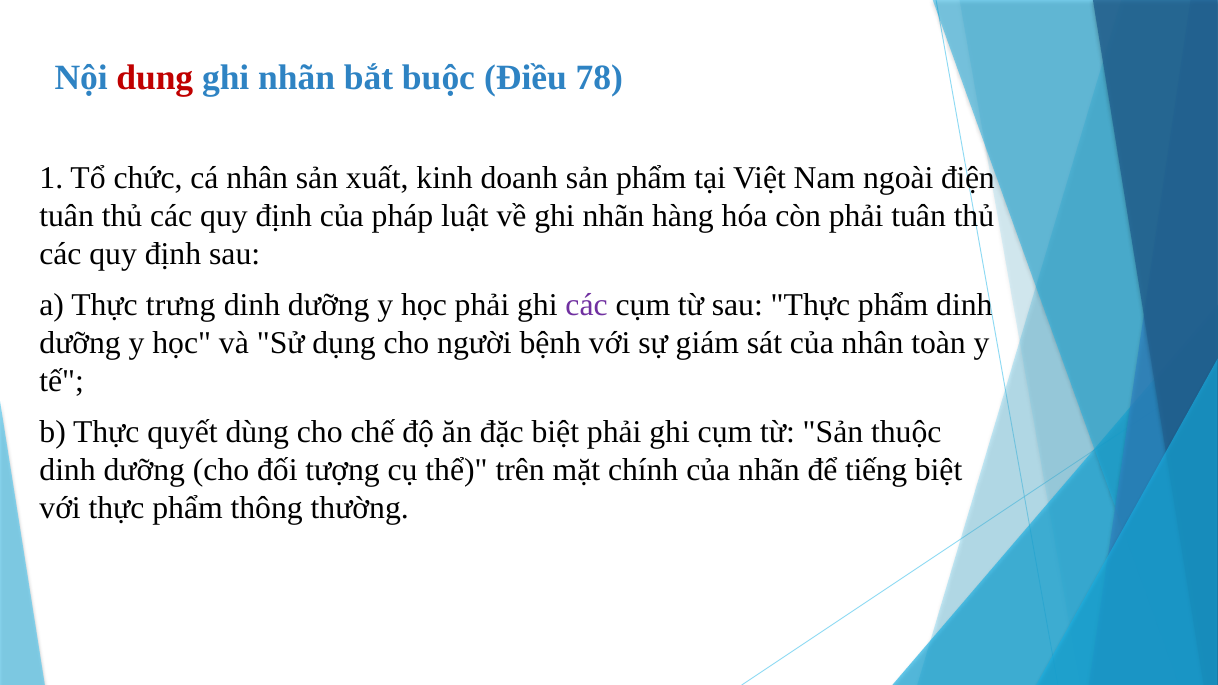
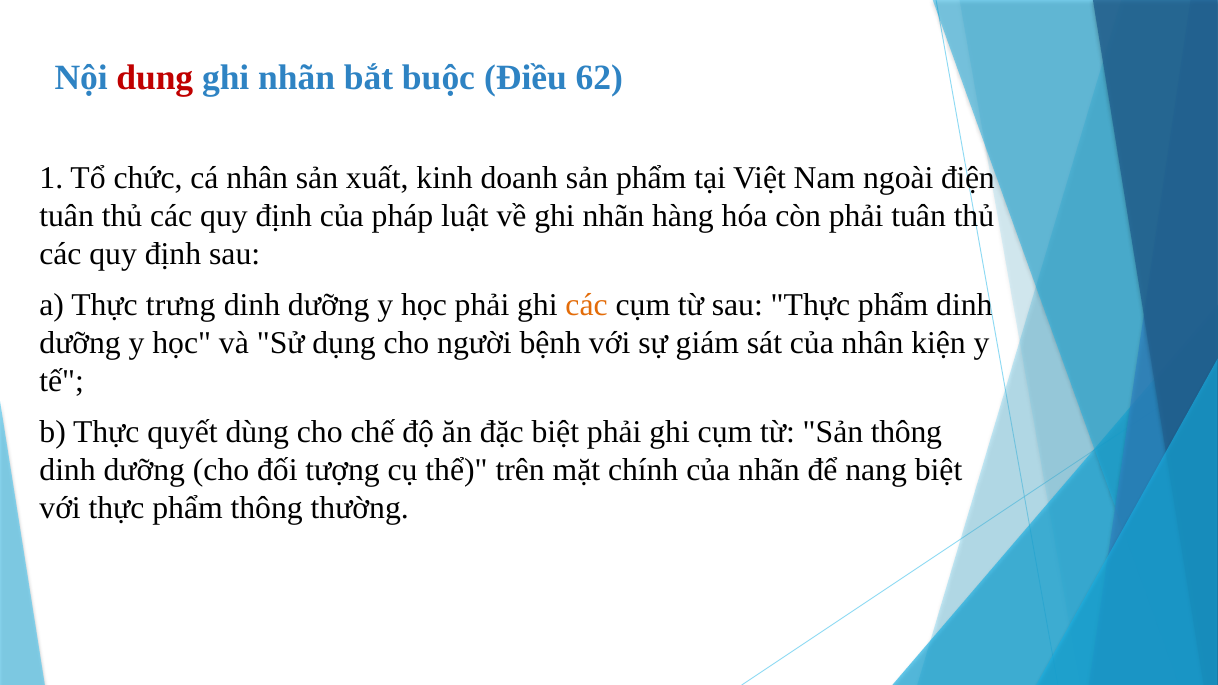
78: 78 -> 62 (599, 77)
các colour: purple -> orange (587, 305)
toàn: toàn -> kiện (939, 343)
Sản thuộc: thuộc -> thông (906, 432)
tiếng: tiếng -> nang (876, 470)
